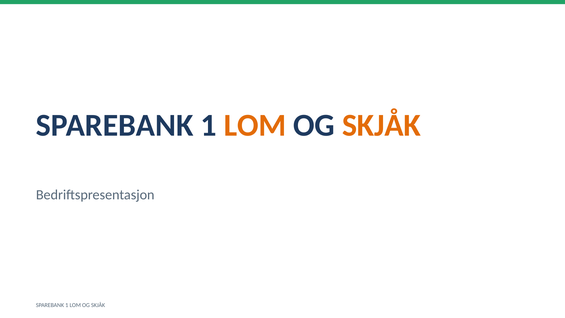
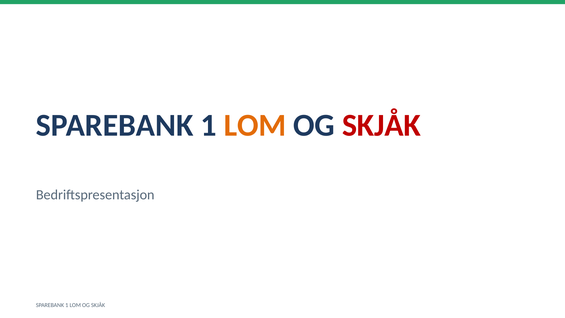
SKJÅK colour: orange -> red (382, 125)
